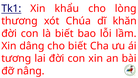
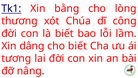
khẩu: khẩu -> bằng (67, 8)
khăn: khăn -> công (125, 21)
